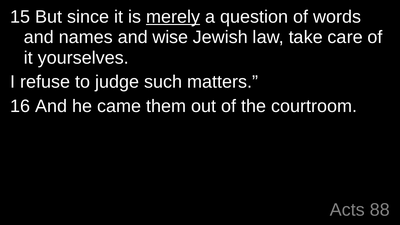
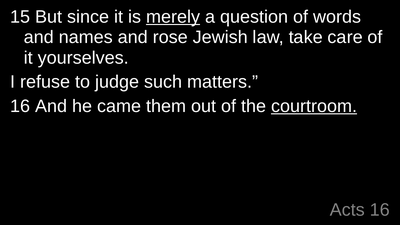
wise: wise -> rose (170, 37)
courtroom underline: none -> present (314, 106)
Acts 88: 88 -> 16 (380, 210)
